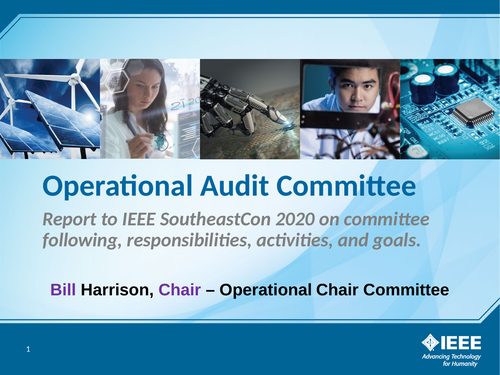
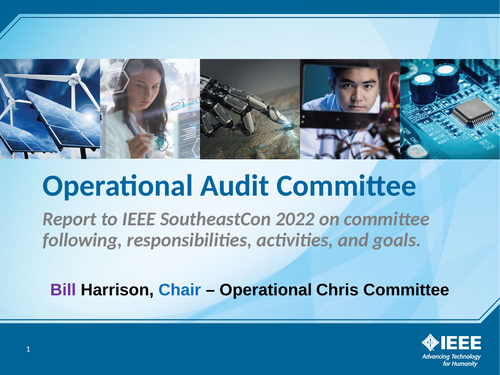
2020: 2020 -> 2022 (295, 219)
Chair colour: purple -> blue (180, 290)
Operational Chair: Chair -> Chris (337, 290)
